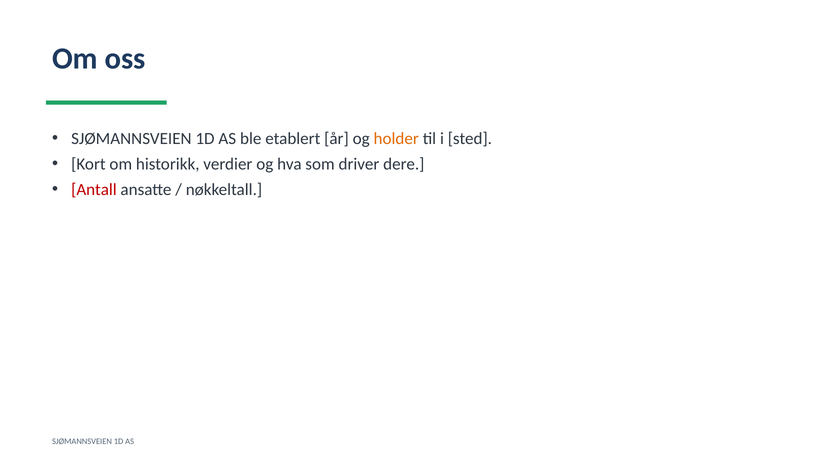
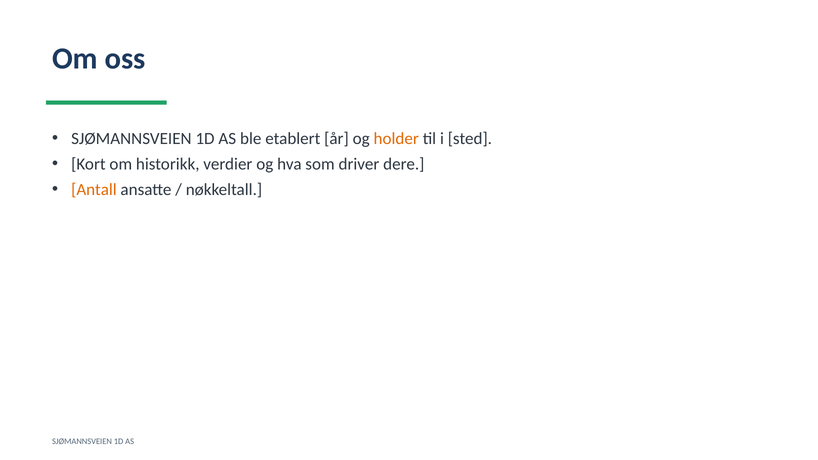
Antall colour: red -> orange (94, 190)
